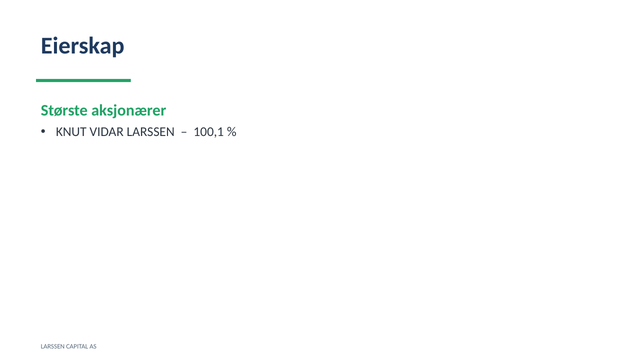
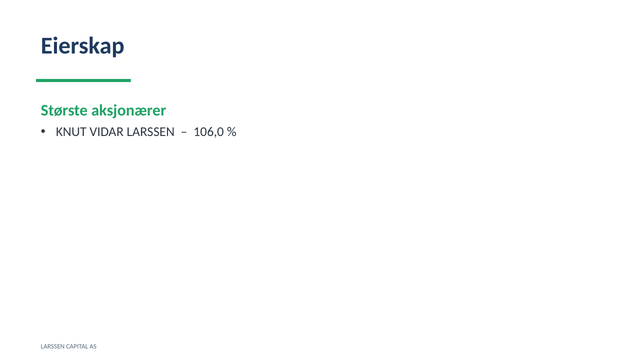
100,1: 100,1 -> 106,0 (209, 132)
